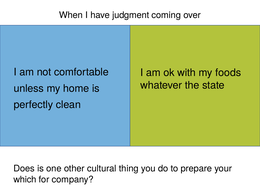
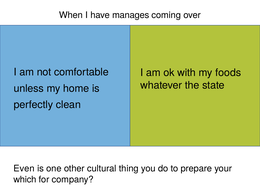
judgment: judgment -> manages (131, 15)
Does: Does -> Even (24, 169)
